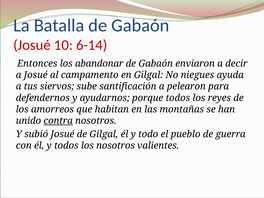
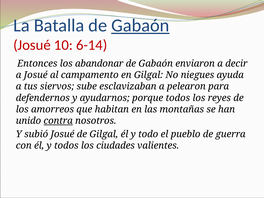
Gabaón underline: none -> present (140, 25)
santificación: santificación -> esclavizaban (128, 86)
los nosotros: nosotros -> ciudades (116, 146)
